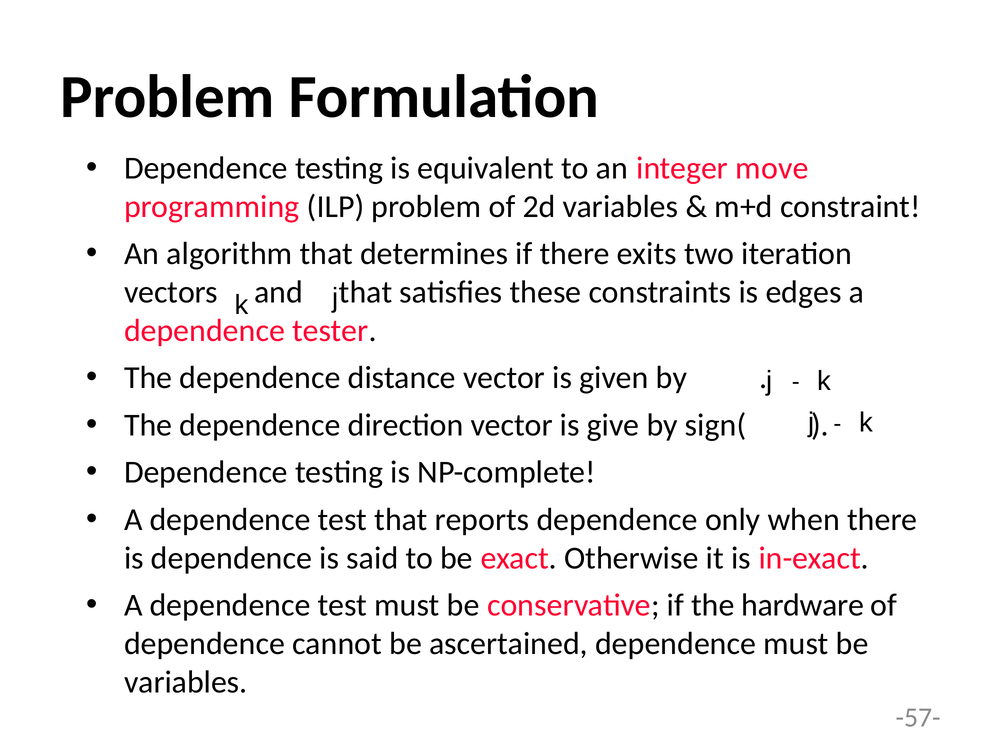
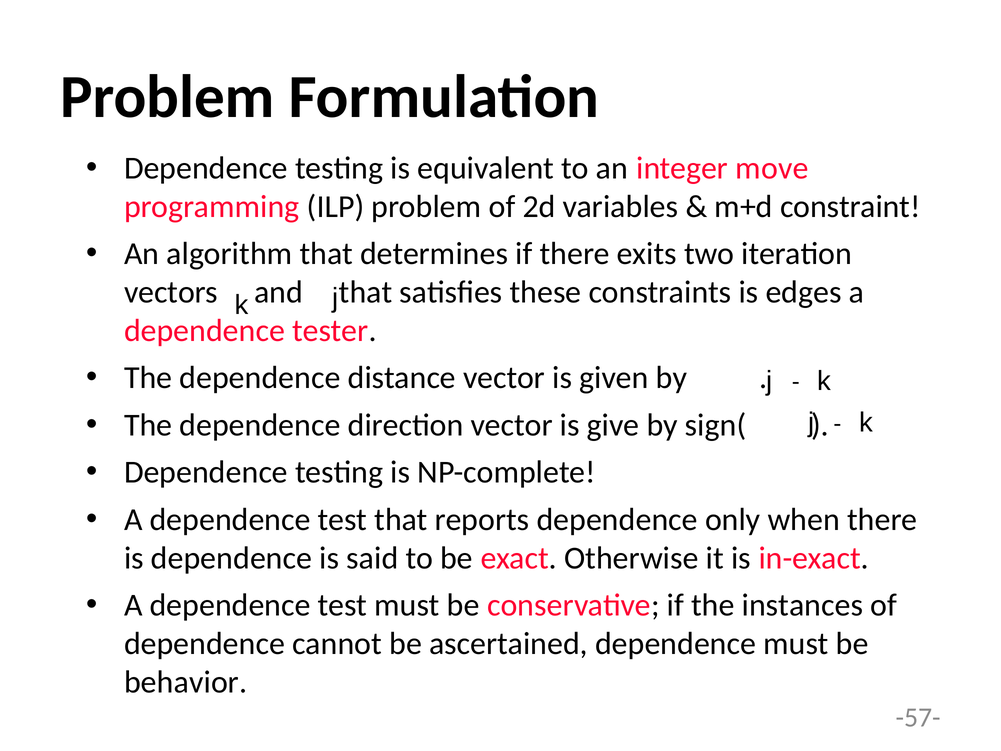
hardware: hardware -> instances (802, 605)
variables: variables -> behavior (186, 682)
